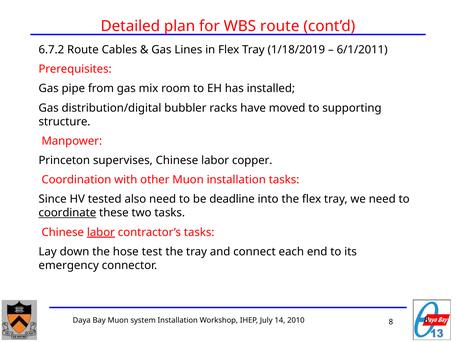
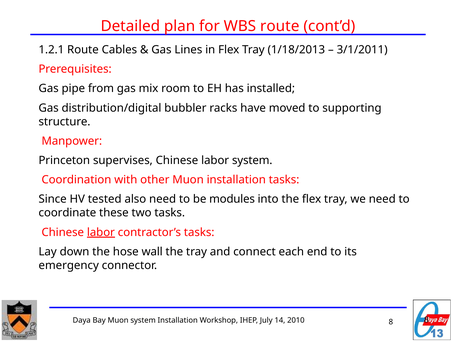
6.7.2: 6.7.2 -> 1.2.1 (51, 50)
1/18/2019: 1/18/2019 -> 1/18/2013 (296, 50)
6/1/2011: 6/1/2011 -> 3/1/2011 (362, 50)
labor copper: copper -> system (252, 160)
deadline: deadline -> modules (232, 199)
coordinate underline: present -> none (67, 213)
test: test -> wall (152, 252)
